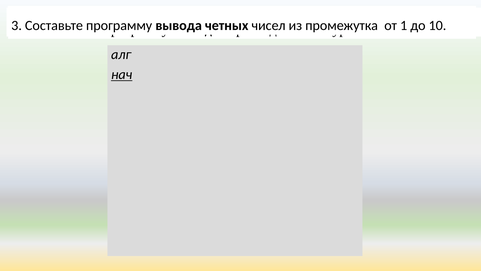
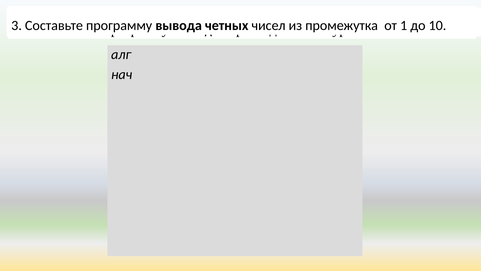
нач underline: present -> none (122, 75)
